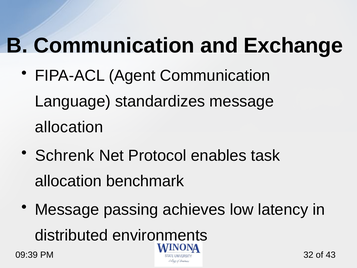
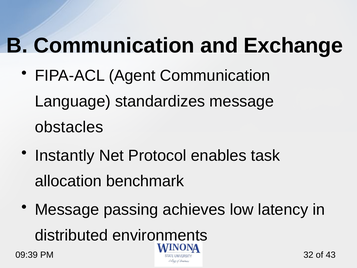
allocation: allocation -> obstacles (69, 127)
Schrenk: Schrenk -> Instantly (65, 155)
